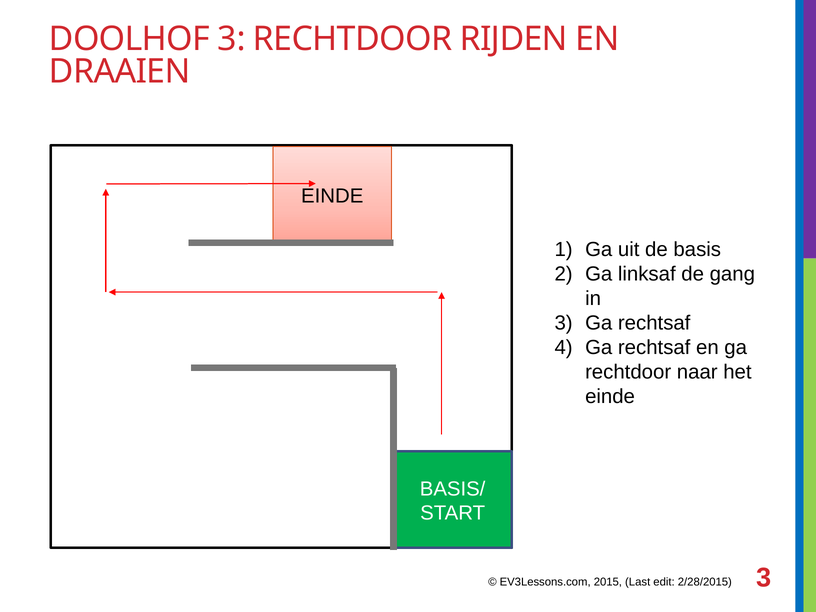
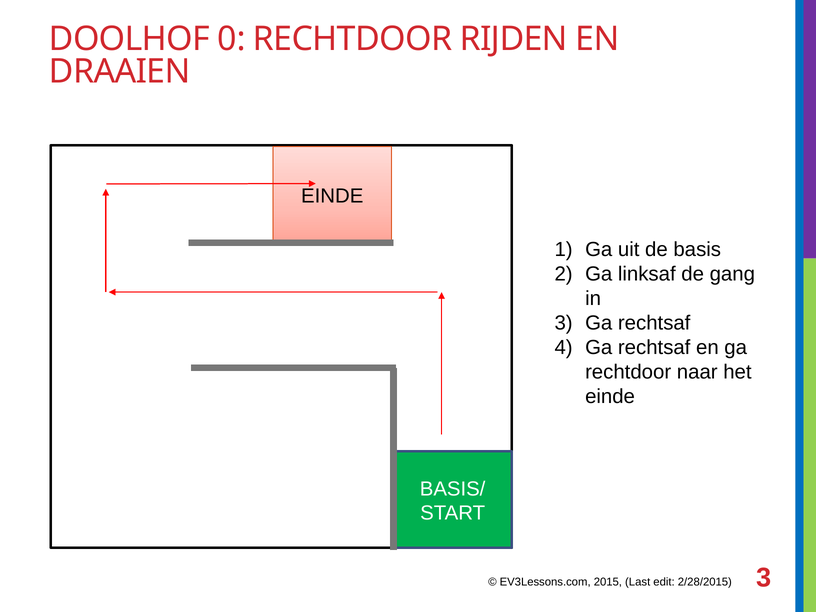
DOOLHOF 3: 3 -> 0 (232, 39)
